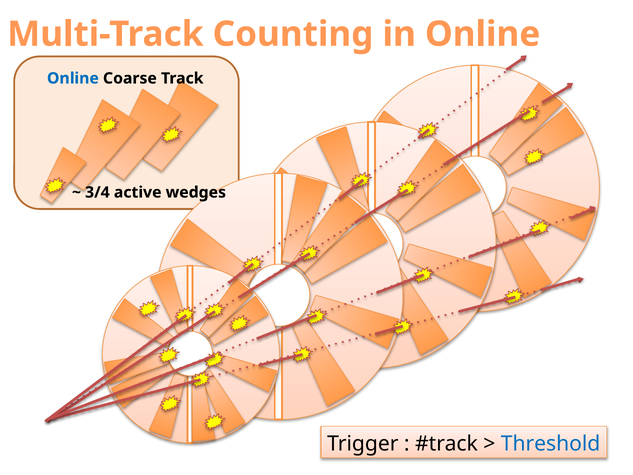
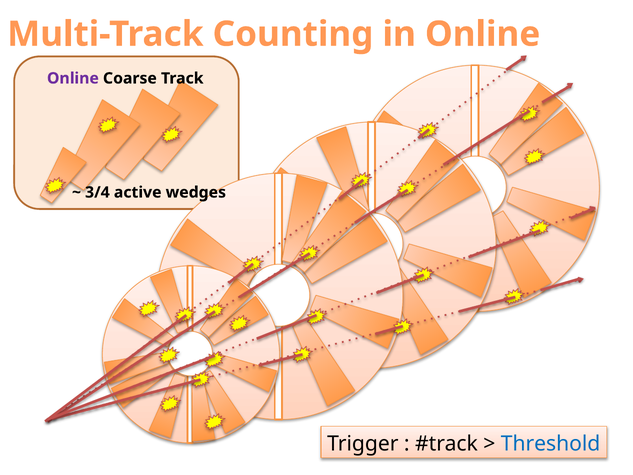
Online colour: blue -> purple (73, 78)
